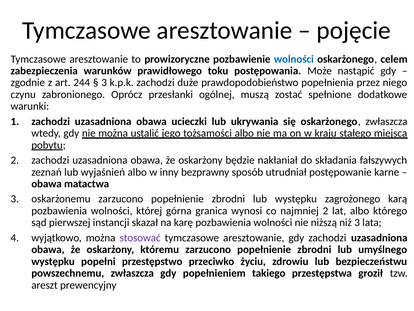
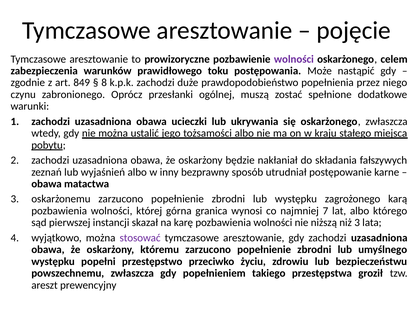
wolności colour: blue -> purple (294, 59)
244: 244 -> 849 (82, 83)
3: 3 -> 8 (104, 83)
najmniej 2: 2 -> 7 (325, 211)
